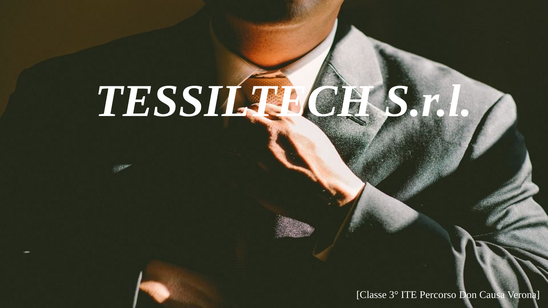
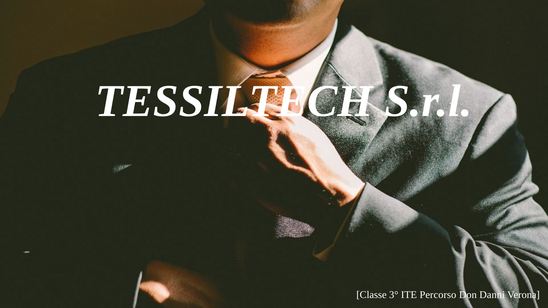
Causa: Causa -> Danni (492, 295)
